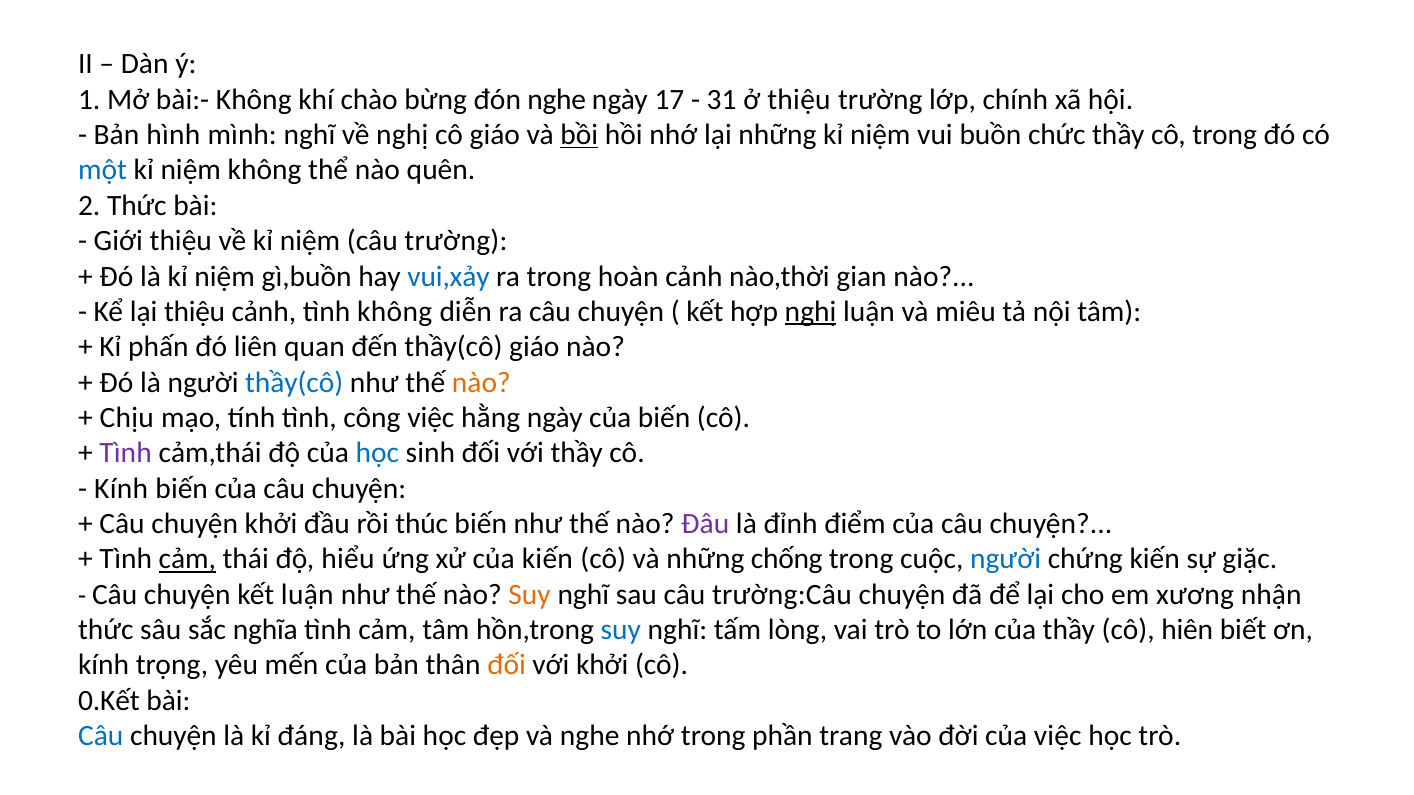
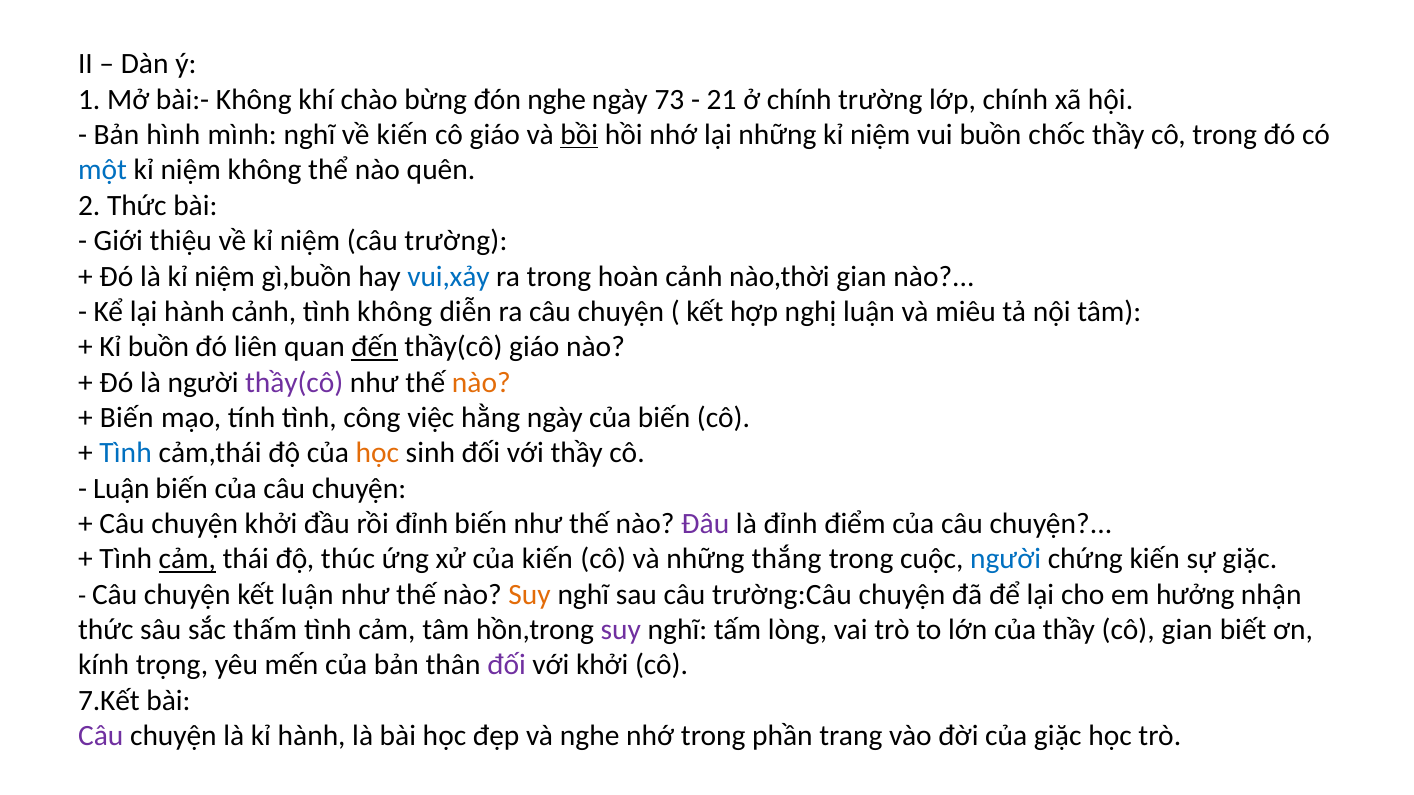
17: 17 -> 73 (669, 100)
31: 31 -> 21 (722, 100)
ở thiệu: thiệu -> chính (799, 100)
về nghị: nghị -> kiến (402, 135)
chức: chức -> chốc (1057, 135)
lại thiệu: thiệu -> hành (194, 312)
nghị underline: present -> none (811, 312)
Kỉ phấn: phấn -> buồn (158, 347)
đến underline: none -> present (375, 347)
thầy(cô colour: blue -> purple (294, 383)
Chịu: Chịu -> Biến (127, 418)
Tình colour: purple -> blue (126, 453)
học colour: blue -> orange (377, 453)
Kính: Kính -> Luận (121, 489)
rồi thúc: thúc -> đỉnh (422, 524)
hiểu: hiểu -> thúc (348, 559)
chống: chống -> thắng (787, 559)
xương: xương -> hưởng (1195, 595)
nghĩa: nghĩa -> thấm (265, 630)
suy colour: blue -> purple (621, 630)
cô hiên: hiên -> gian (1187, 630)
đối colour: orange -> purple (507, 665)
0.Kết: 0.Kết -> 7.Kết (109, 701)
Câu colour: blue -> purple (101, 736)
kỉ đáng: đáng -> hành (312, 736)
của việc: việc -> giặc (1058, 736)
